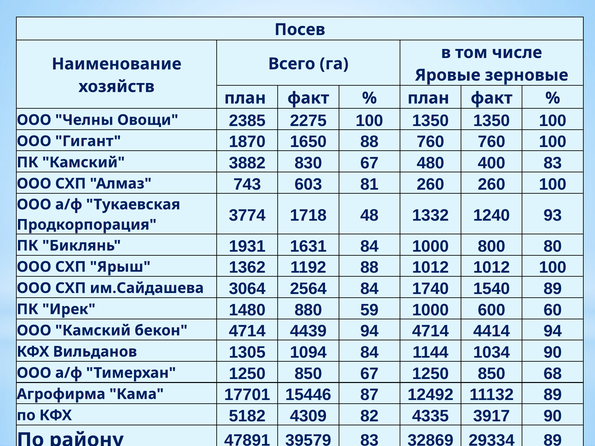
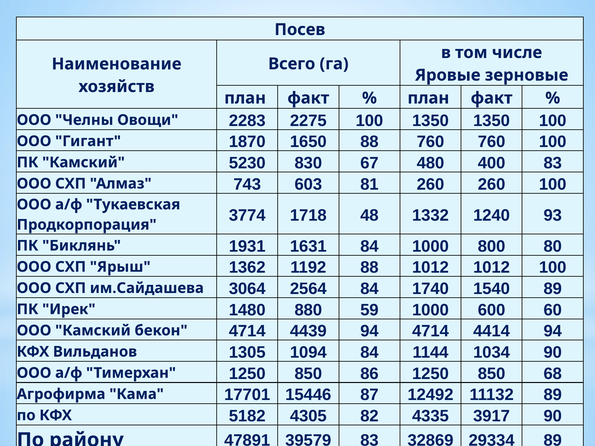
2385: 2385 -> 2283 (247, 121)
3882: 3882 -> 5230 (247, 163)
850 67: 67 -> 86 (369, 374)
4309: 4309 -> 4305 (308, 416)
